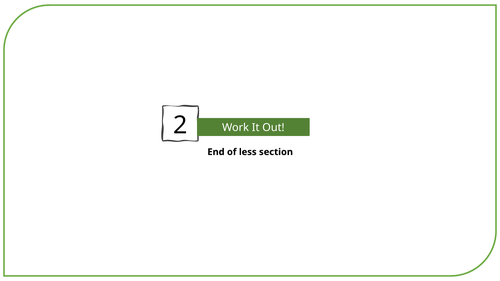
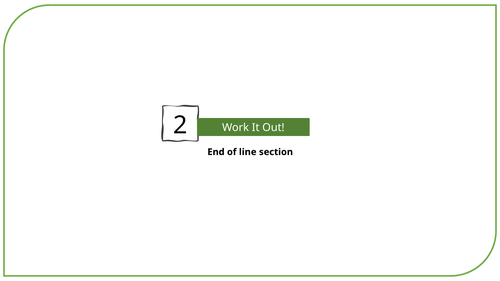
less: less -> line (248, 152)
